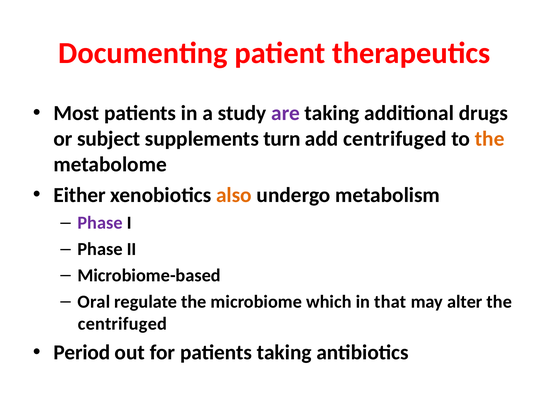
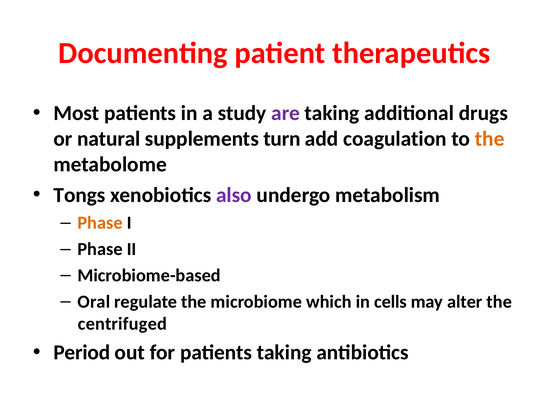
subject: subject -> natural (109, 139)
add centrifuged: centrifuged -> coagulation (395, 139)
Either: Either -> Tongs (80, 195)
also colour: orange -> purple (234, 195)
Phase colour: purple -> orange (100, 223)
that: that -> cells (390, 302)
